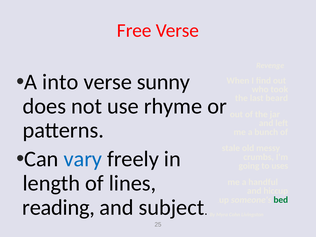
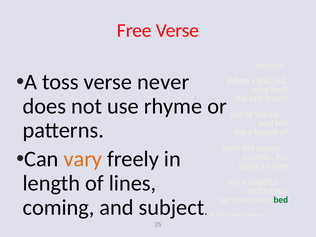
into: into -> toss (60, 82)
sunny: sunny -> never (163, 82)
vary colour: blue -> orange (83, 159)
reading: reading -> coming (59, 207)
